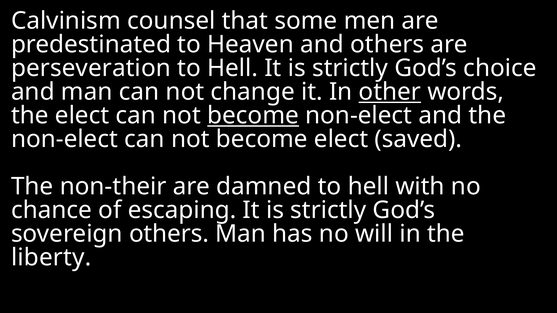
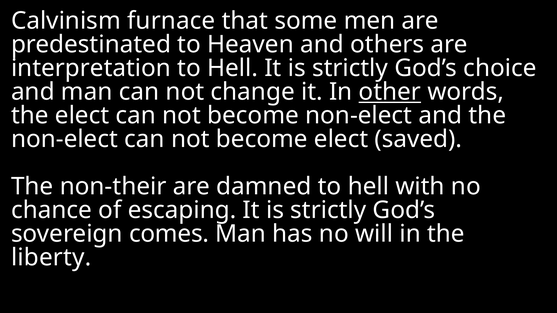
counsel: counsel -> furnace (171, 21)
perseveration: perseveration -> interpretation (91, 68)
become underline: present -> none (253, 116)
sovereign others: others -> comes (169, 234)
